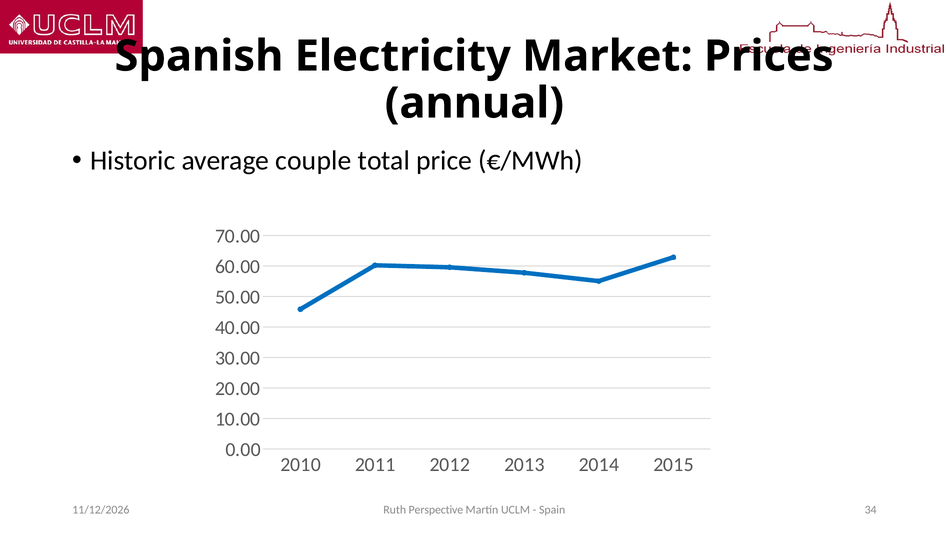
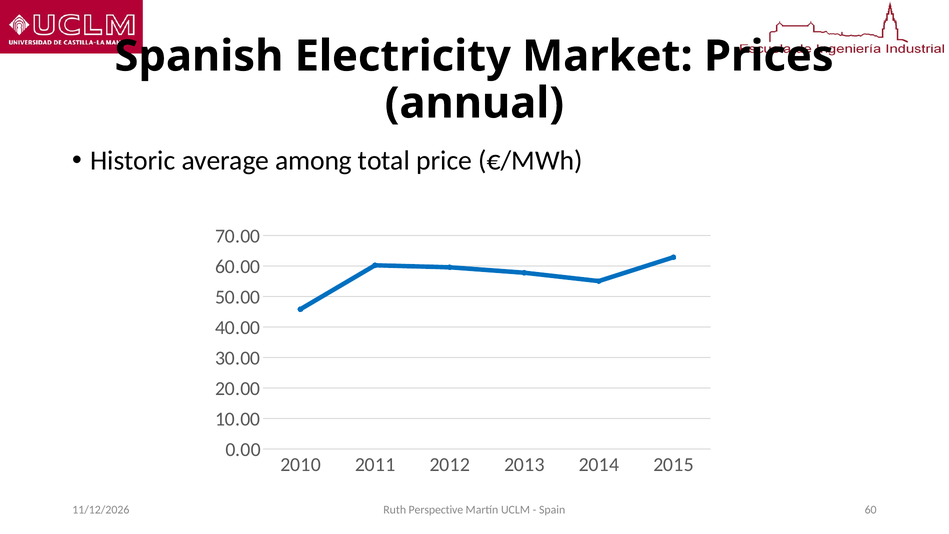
couple: couple -> among (314, 160)
34: 34 -> 60 (871, 510)
